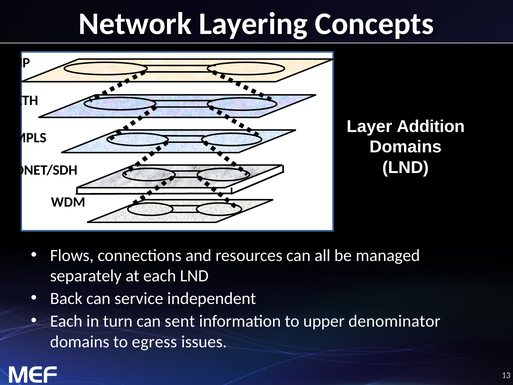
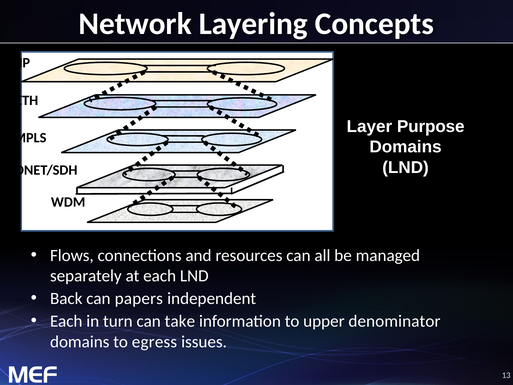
Addition: Addition -> Purpose (431, 126)
service: service -> papers (139, 298)
sent: sent -> take (180, 321)
